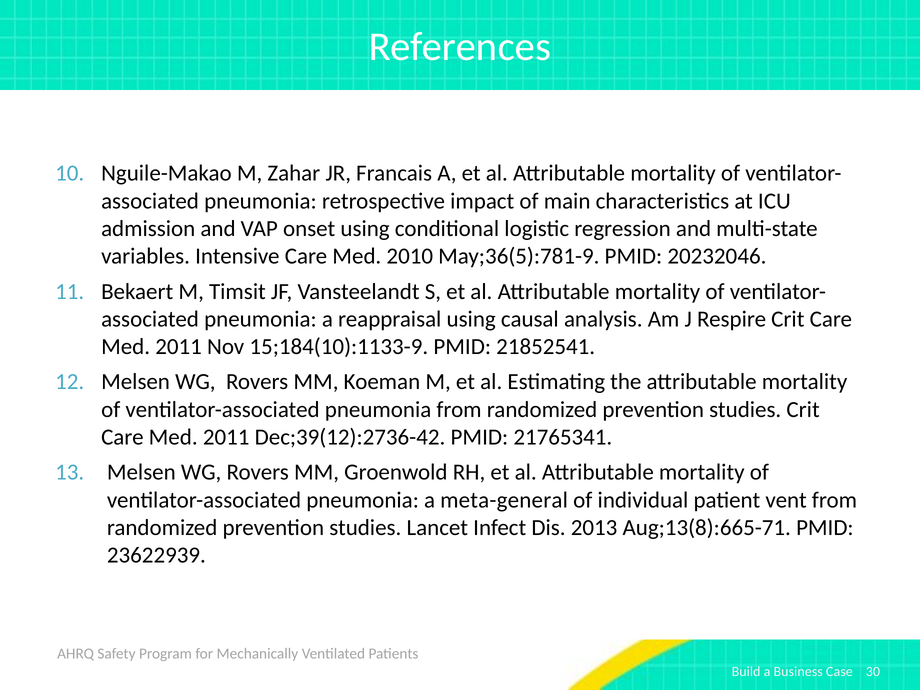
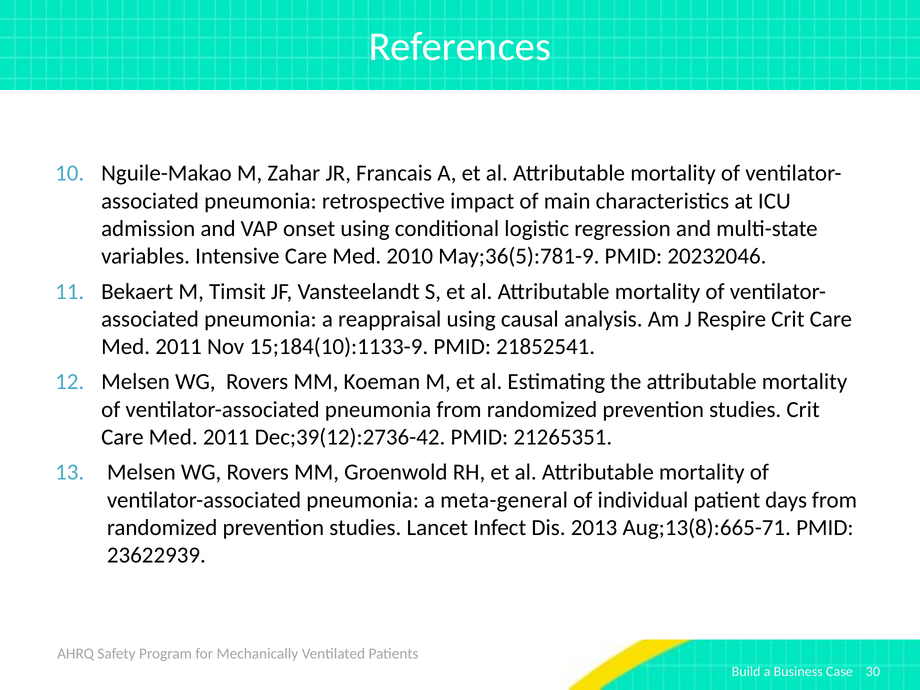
21765341: 21765341 -> 21265351 (563, 437)
vent: vent -> days (786, 500)
